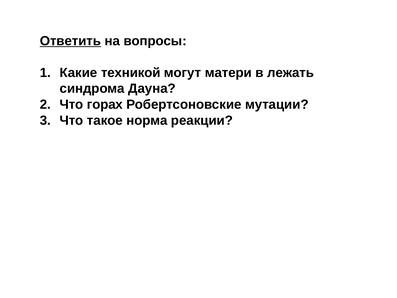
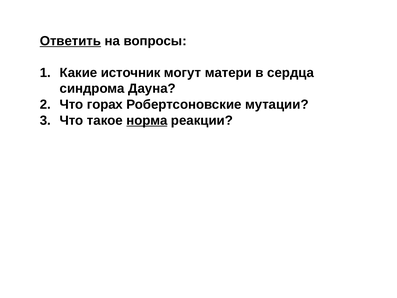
техникой: техникой -> источник (131, 73)
лежать: лежать -> сердца (291, 73)
норма underline: none -> present (147, 120)
